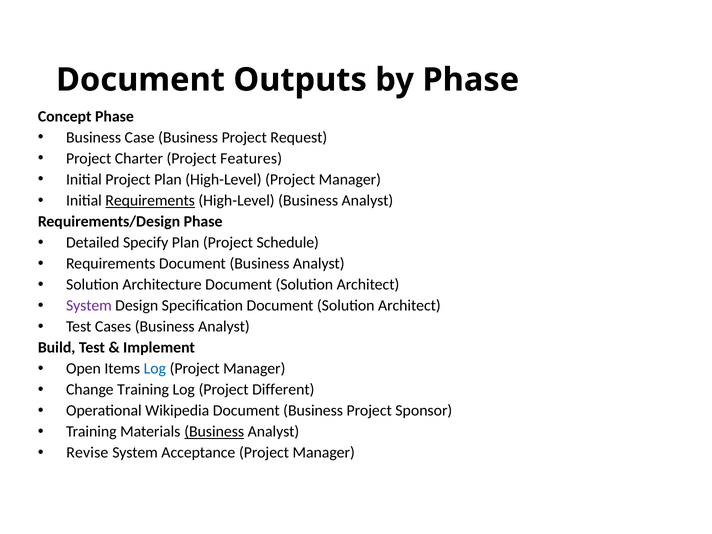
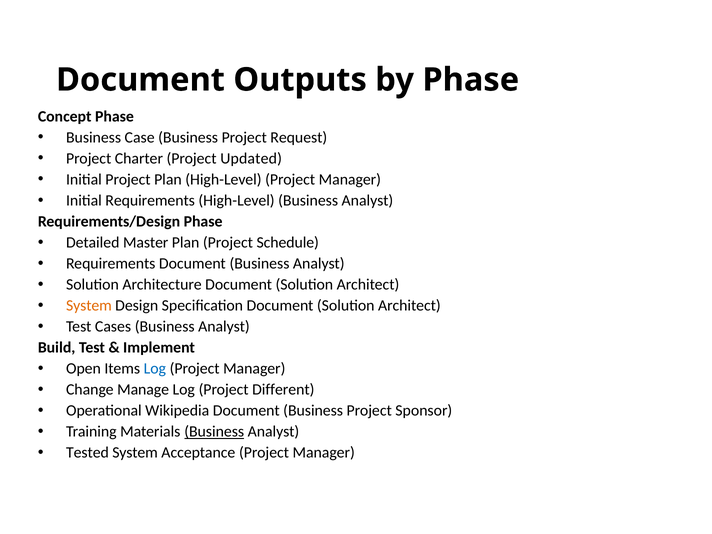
Features: Features -> Updated (251, 158)
Requirements underline: present -> none (150, 200)
Specify: Specify -> Master (146, 243)
System colour: purple -> orange (89, 306)
Change Training: Training -> Manage (143, 390)
Revise: Revise -> Tested (87, 453)
